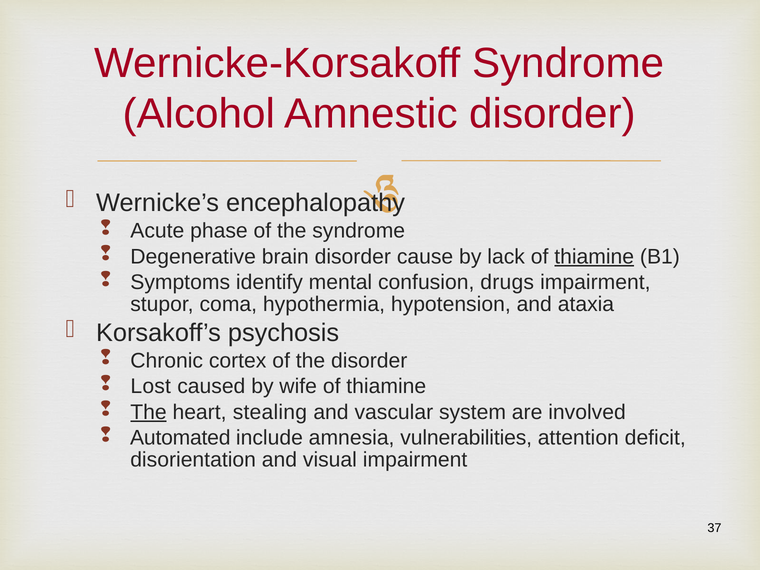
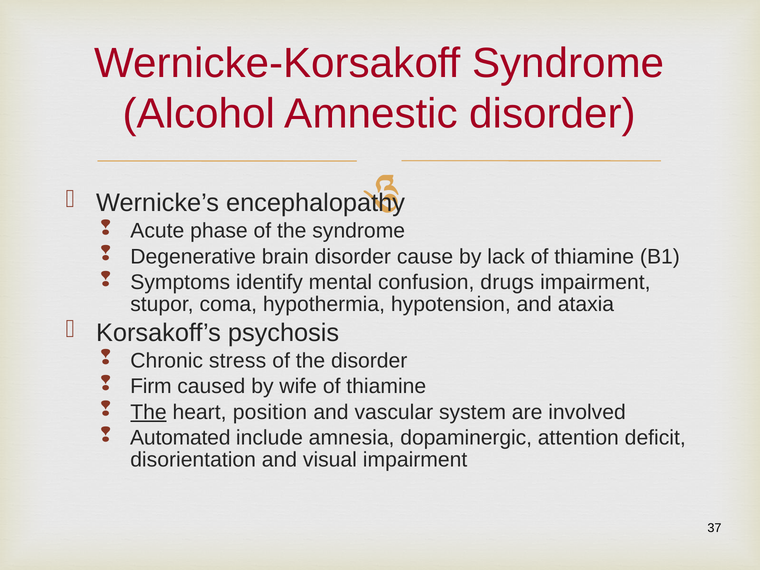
thiamine underline: present -> none (594, 257)
cortex: cortex -> stress (238, 361)
Lost: Lost -> Firm (151, 386)
stealing: stealing -> position (270, 412)
vulnerabilities: vulnerabilities -> dopaminergic (466, 438)
